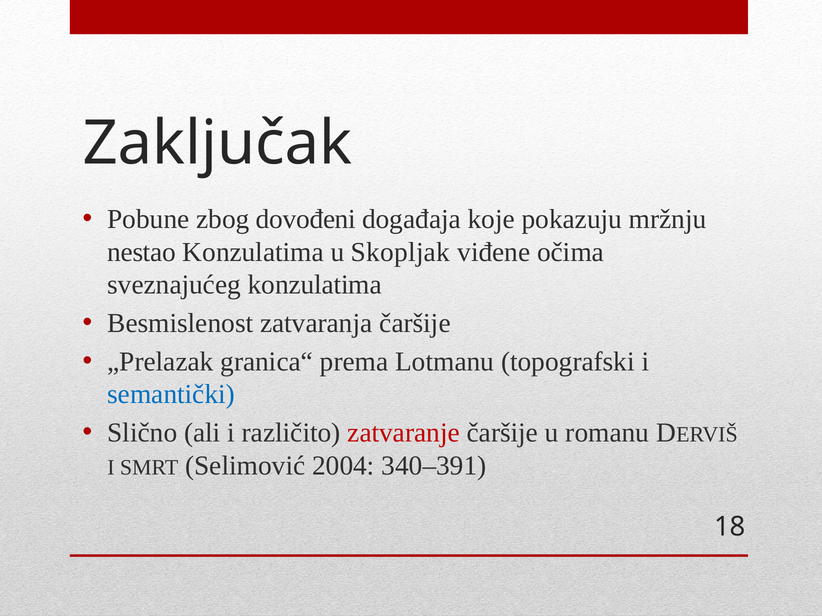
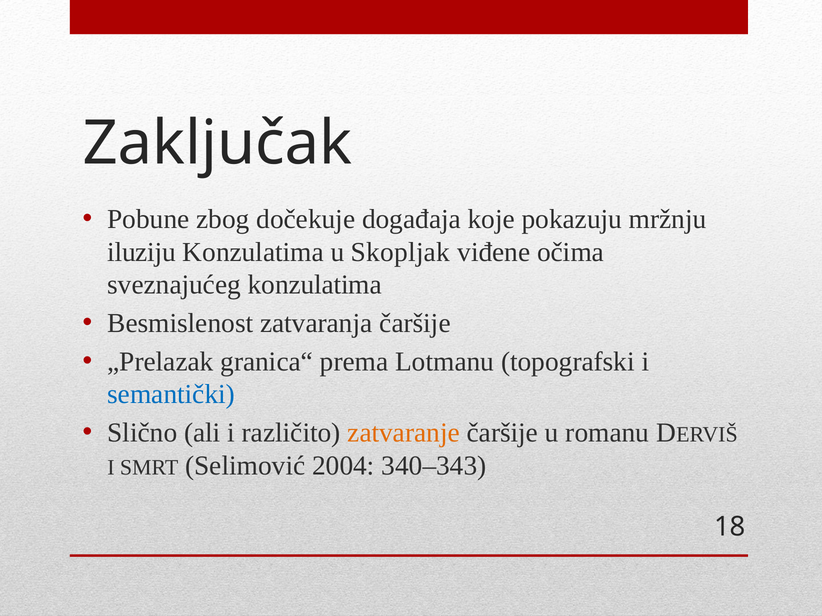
dovođeni: dovođeni -> dočekuje (306, 219)
nestao: nestao -> iluziju (142, 252)
zatvaranje colour: red -> orange (404, 433)
340–391: 340–391 -> 340–343 (434, 466)
